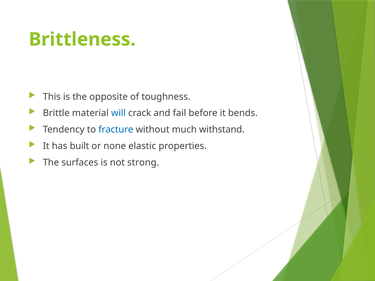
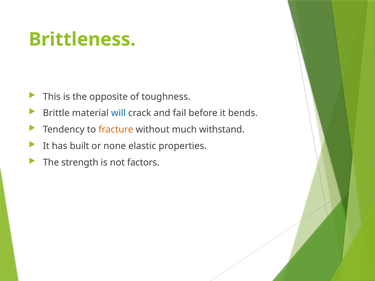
fracture colour: blue -> orange (116, 130)
surfaces: surfaces -> strength (80, 163)
strong: strong -> factors (143, 163)
